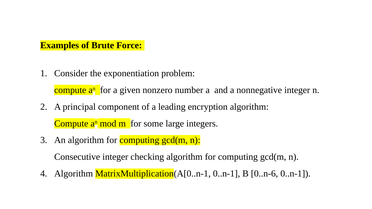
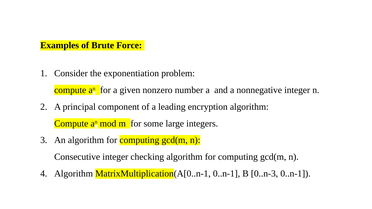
0..n-6: 0..n-6 -> 0..n-3 (264, 174)
